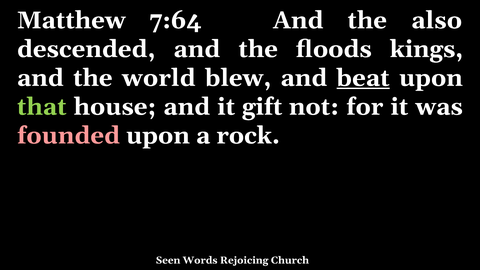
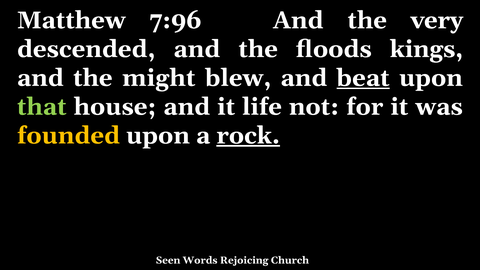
7:64: 7:64 -> 7:96 (175, 20)
also: also -> very (437, 20)
world: world -> might (159, 78)
gift: gift -> life (262, 107)
founded colour: pink -> yellow (68, 136)
rock underline: none -> present (248, 136)
